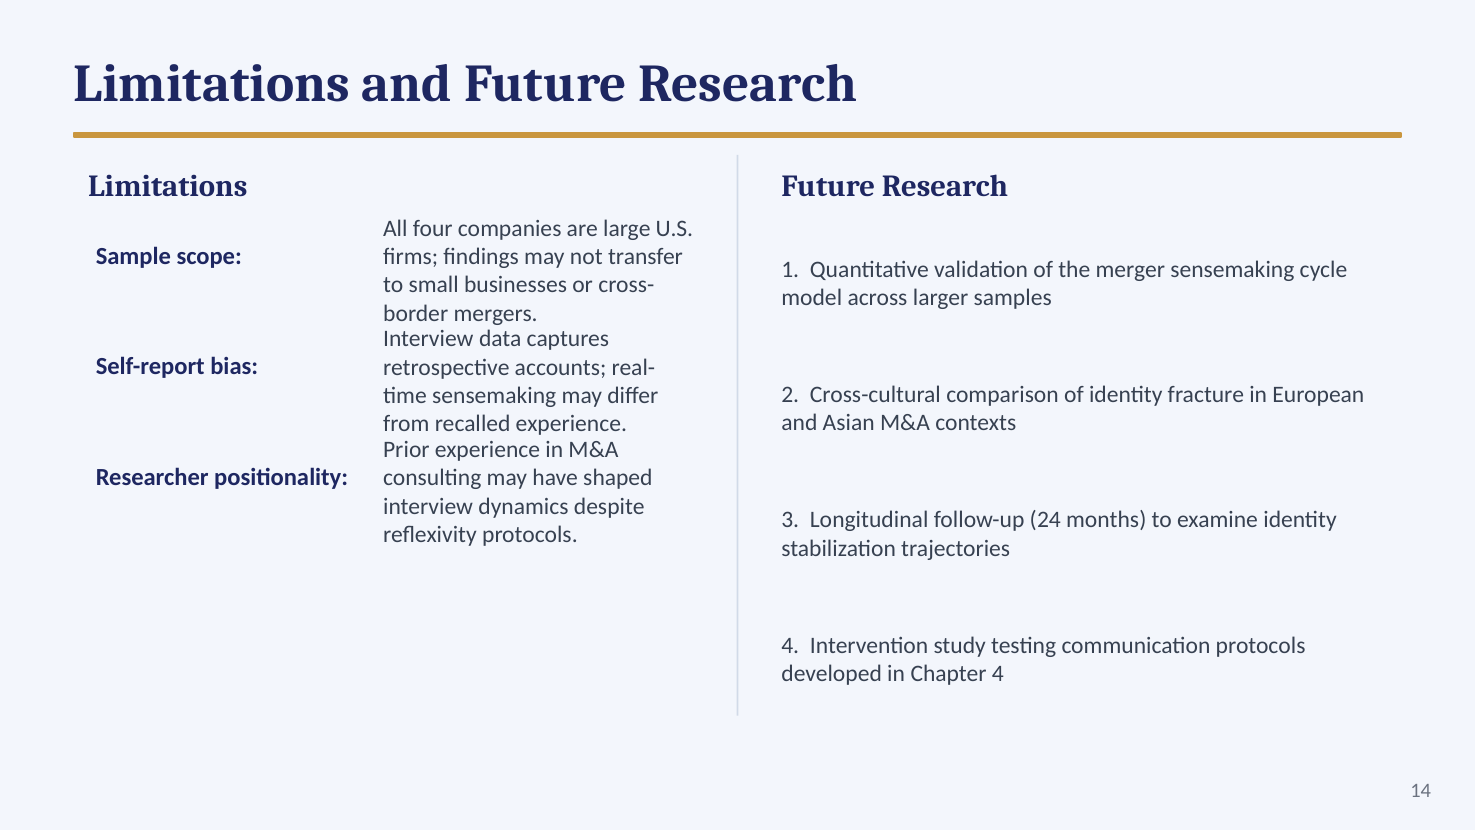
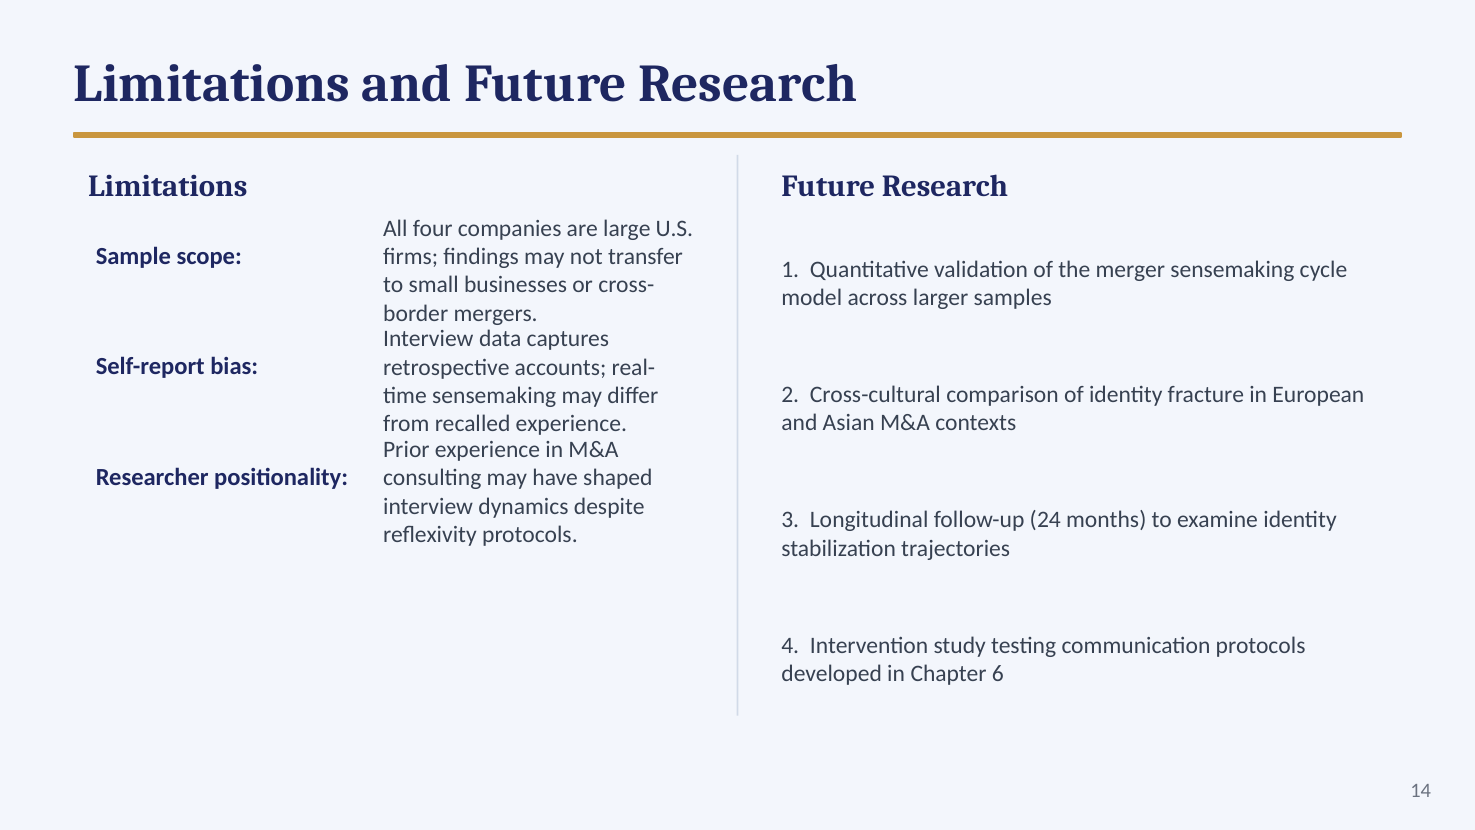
Chapter 4: 4 -> 6 (998, 674)
